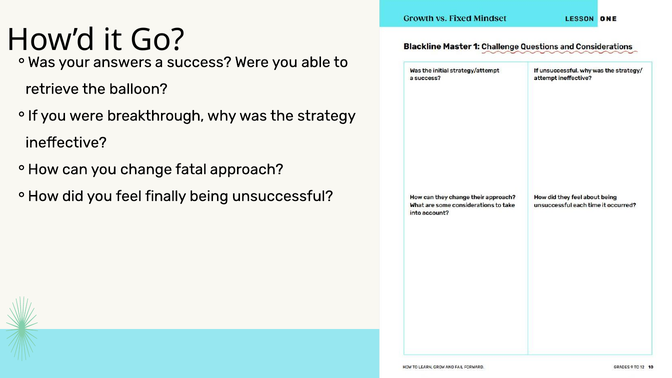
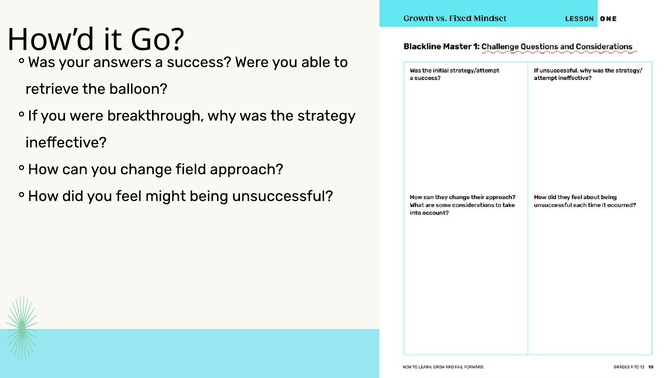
fatal: fatal -> field (191, 169)
finally: finally -> might (166, 196)
